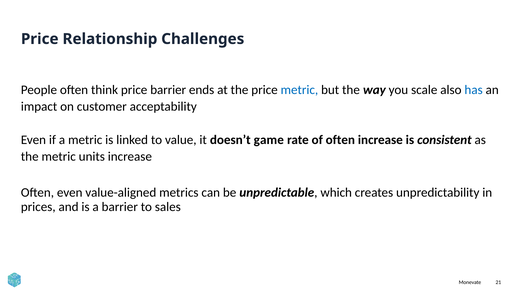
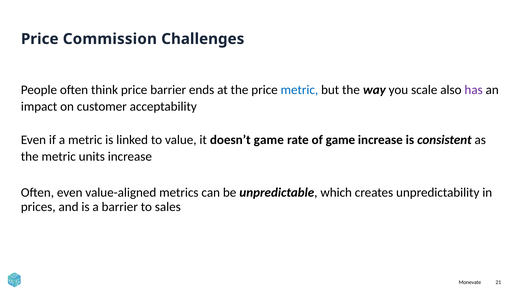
Relationship: Relationship -> Commission (110, 39)
has colour: blue -> purple (474, 90)
of often: often -> game (340, 140)
